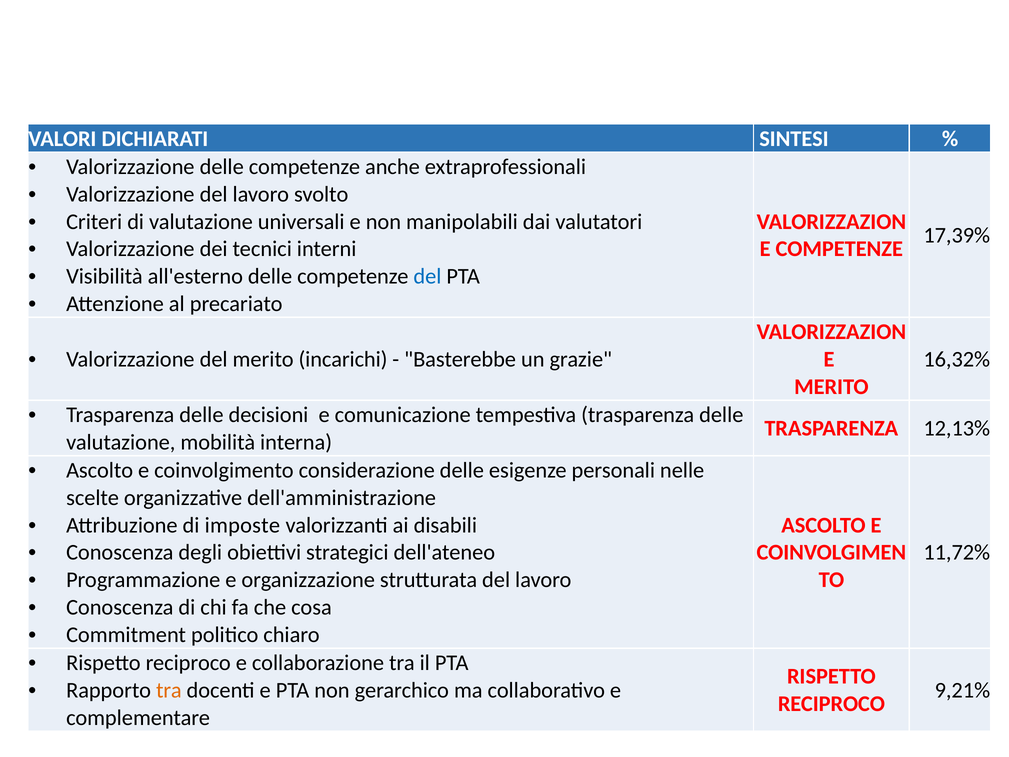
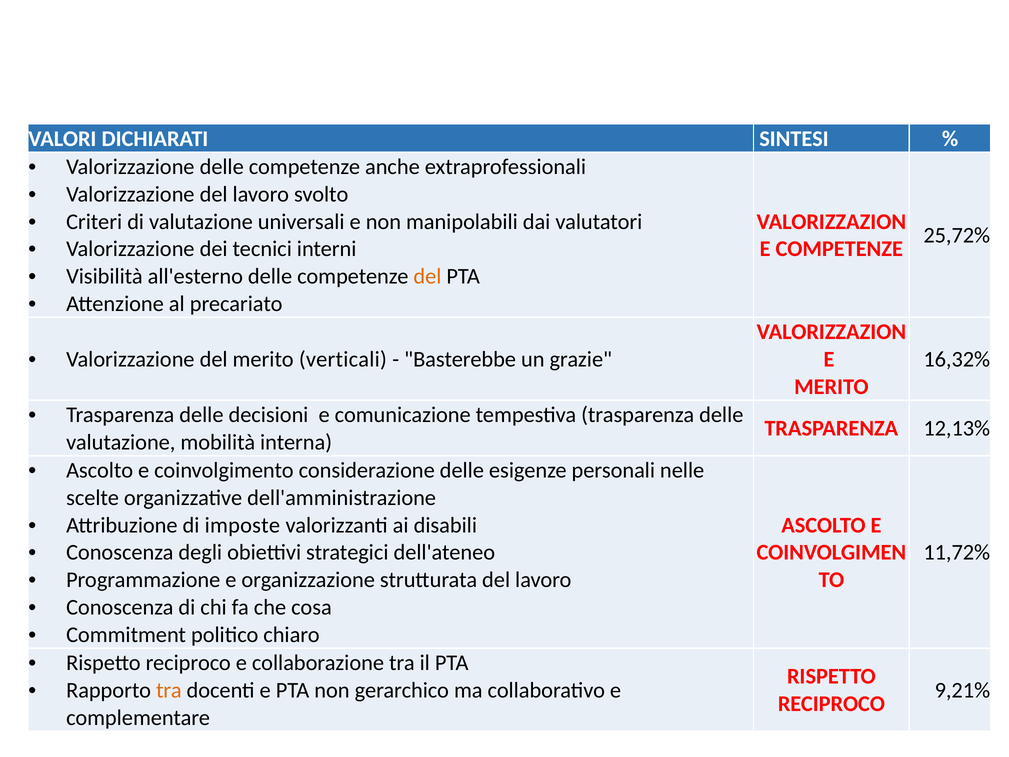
17,39%: 17,39% -> 25,72% (957, 235)
del colour: blue -> orange (427, 276)
incarichi: incarichi -> verticali (343, 359)
